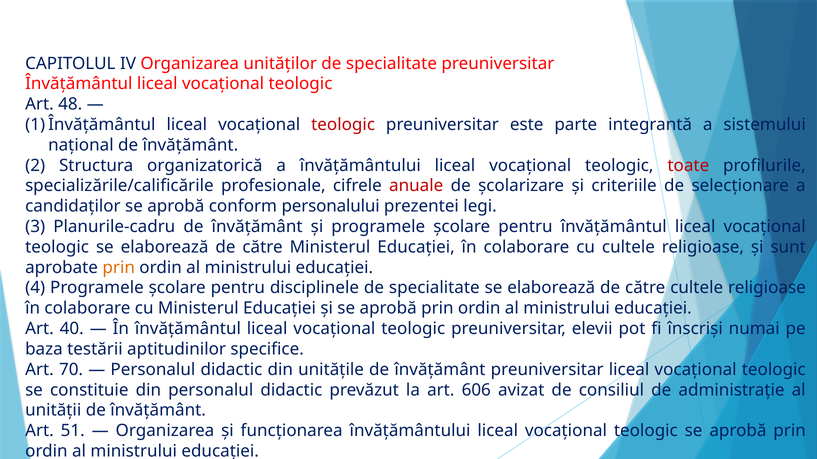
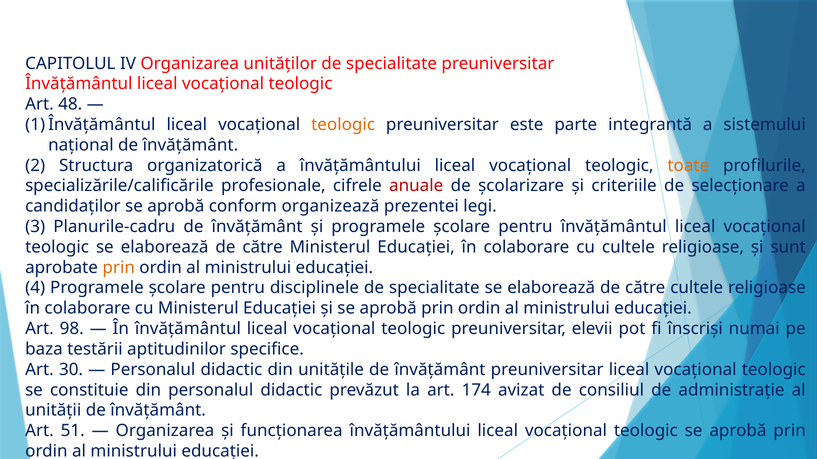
teologic colour: red -> orange (343, 125)
toate colour: red -> orange (688, 166)
personalului: personalului -> organizează (330, 206)
40: 40 -> 98 (72, 329)
70: 70 -> 30 (71, 370)
606: 606 -> 174 (476, 390)
